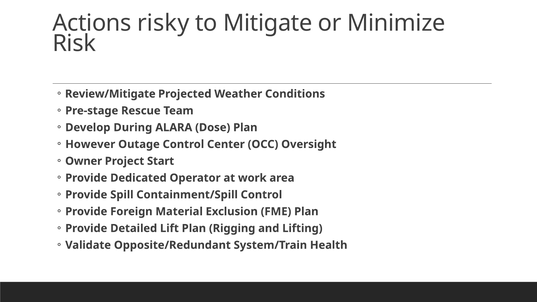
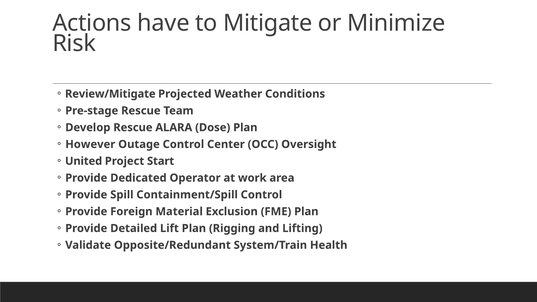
risky: risky -> have (163, 23)
Develop During: During -> Rescue (133, 128)
Owner: Owner -> United (84, 161)
